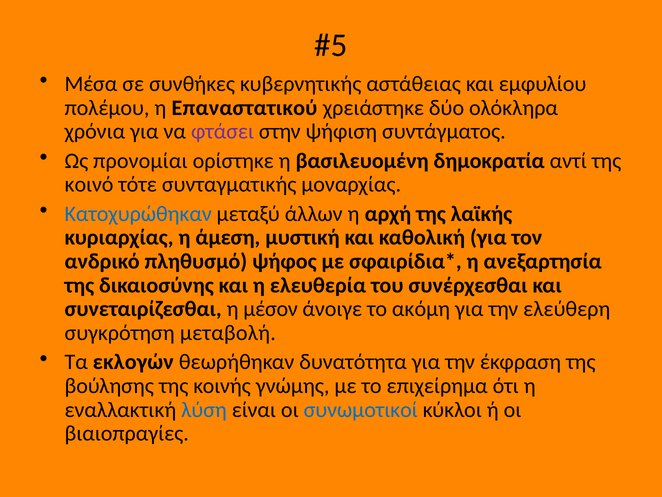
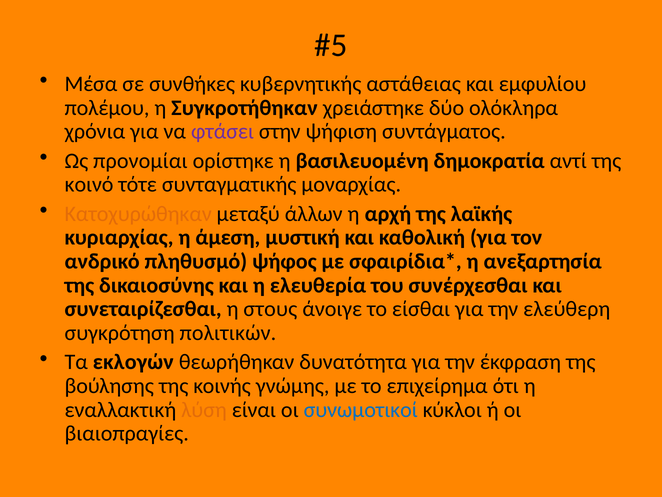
Επαναστατικού: Επαναστατικού -> Συγκροτήθηκαν (245, 108)
Κατοχυρώθηκαν colour: blue -> orange (138, 214)
μέσον: μέσον -> στους (270, 309)
ακόμη: ακόμη -> είσθαι (421, 309)
μεταβολή: μεταβολή -> πολιτικών (228, 333)
λύση colour: blue -> orange (204, 409)
